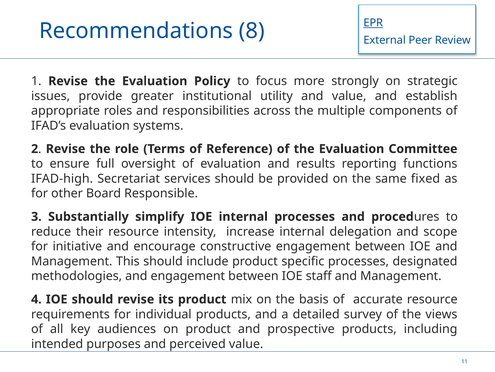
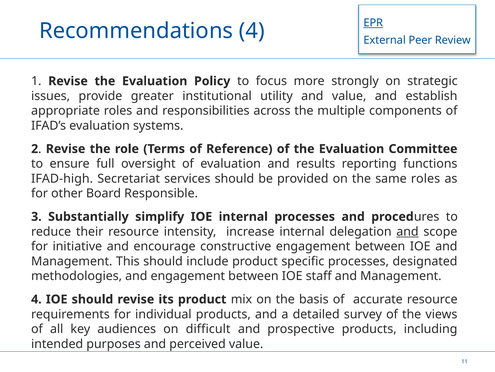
Recommendations 8: 8 -> 4 (252, 31)
same fixed: fixed -> roles (426, 178)
and underline: none -> present (407, 231)
on product: product -> difficult (208, 328)
